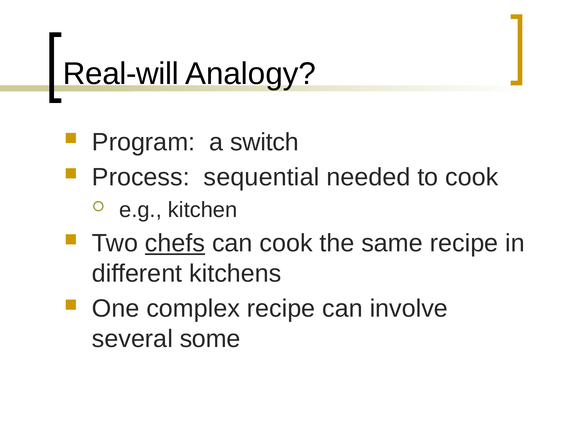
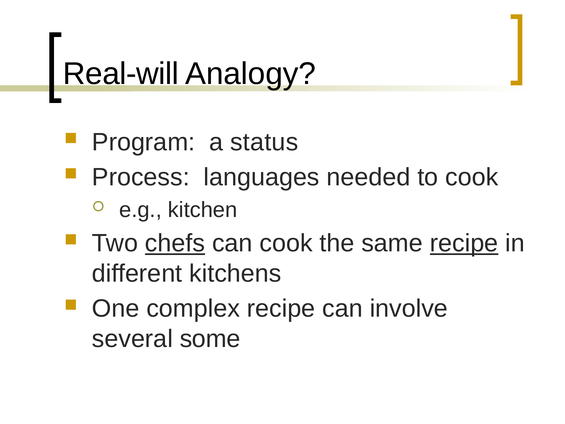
switch: switch -> status (264, 142)
sequential: sequential -> languages (262, 177)
recipe underline: none -> present (464, 243)
